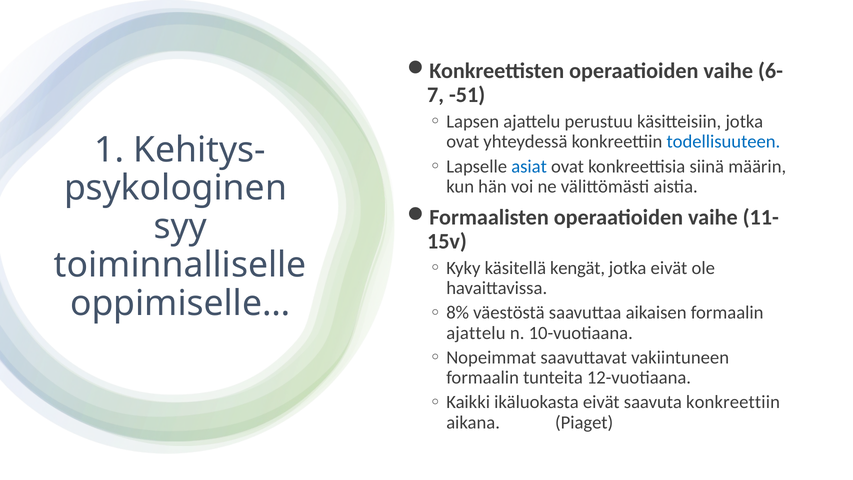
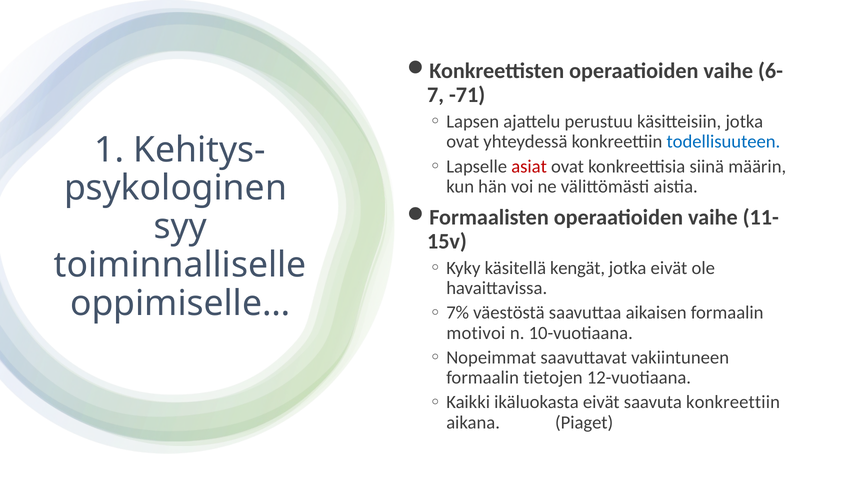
-51: -51 -> -71 (467, 95)
asiat colour: blue -> red (529, 166)
8%: 8% -> 7% (458, 313)
ajattelu: ajattelu -> motivoi (476, 333)
tunteita: tunteita -> tietojen (553, 378)
